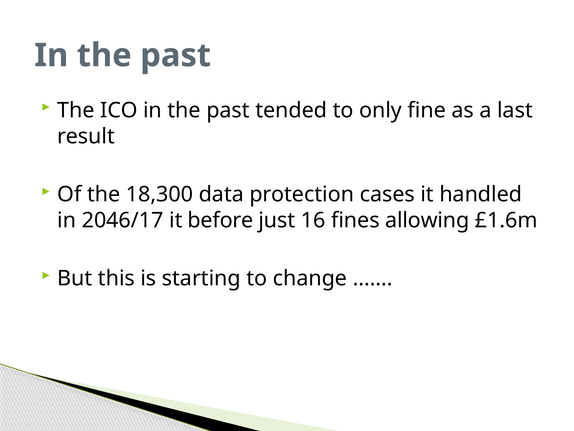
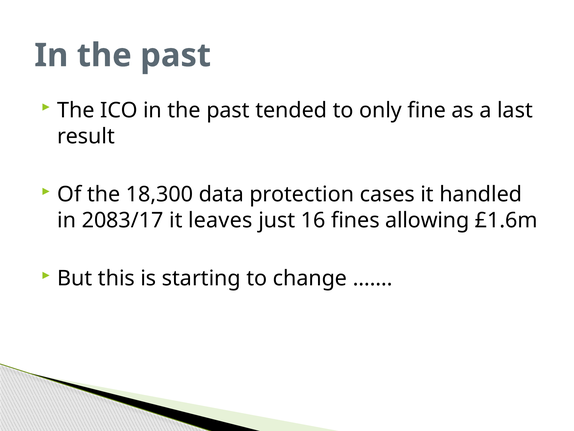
2046/17: 2046/17 -> 2083/17 (123, 220)
before: before -> leaves (220, 220)
